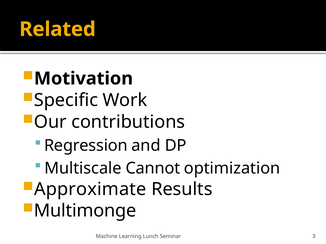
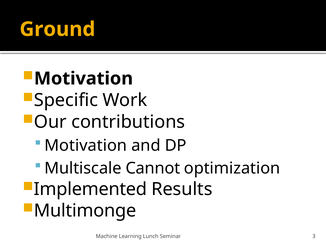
Related: Related -> Ground (57, 29)
Regression: Regression -> Motivation (86, 146)
Approximate: Approximate -> Implemented (90, 189)
